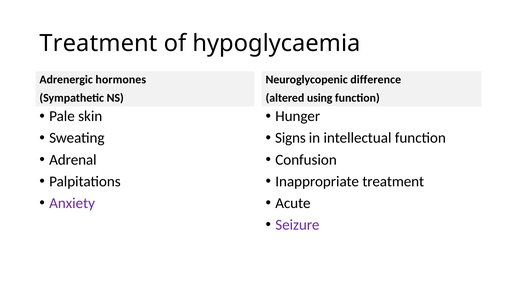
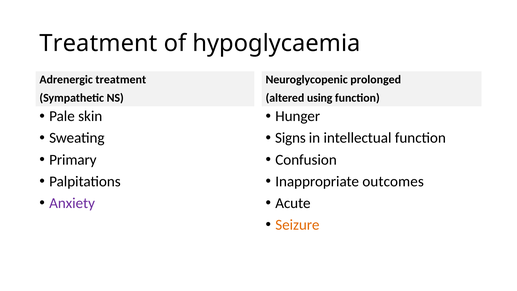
Adrenergic hormones: hormones -> treatment (121, 80)
difference: difference -> prolonged (376, 80)
Adrenal: Adrenal -> Primary (73, 160)
Inappropriate treatment: treatment -> outcomes (393, 181)
Seizure colour: purple -> orange (297, 225)
